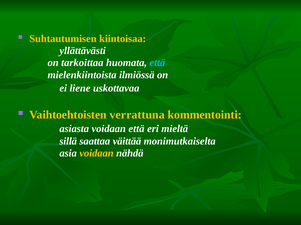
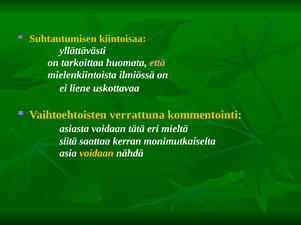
että colour: light blue -> pink (157, 63)
voidaan että: että -> tätä (137, 129)
sillä: sillä -> siitä (68, 142)
väittää: väittää -> kerran (127, 142)
